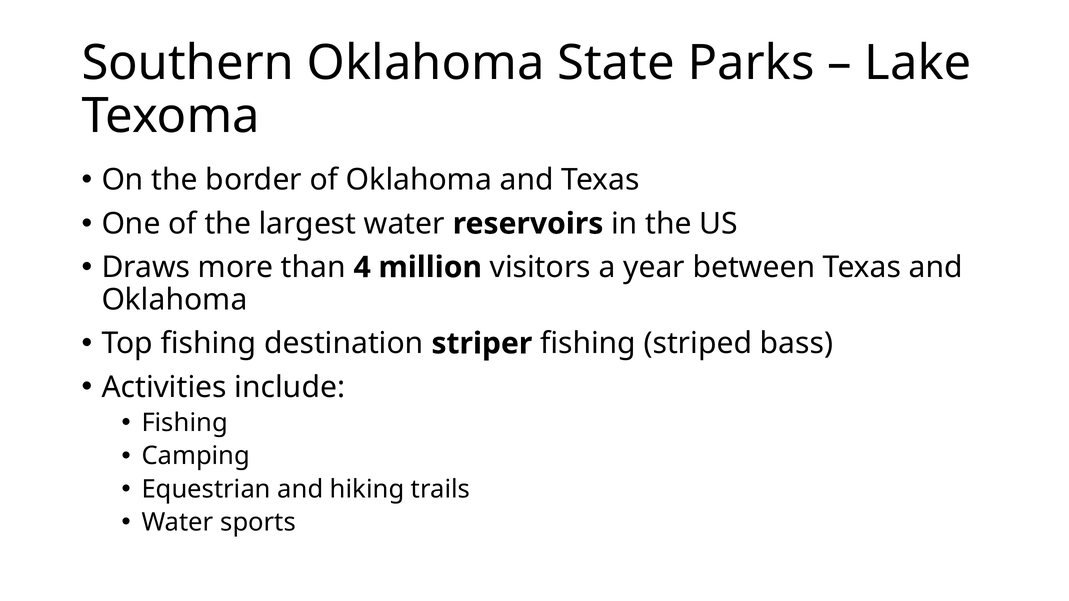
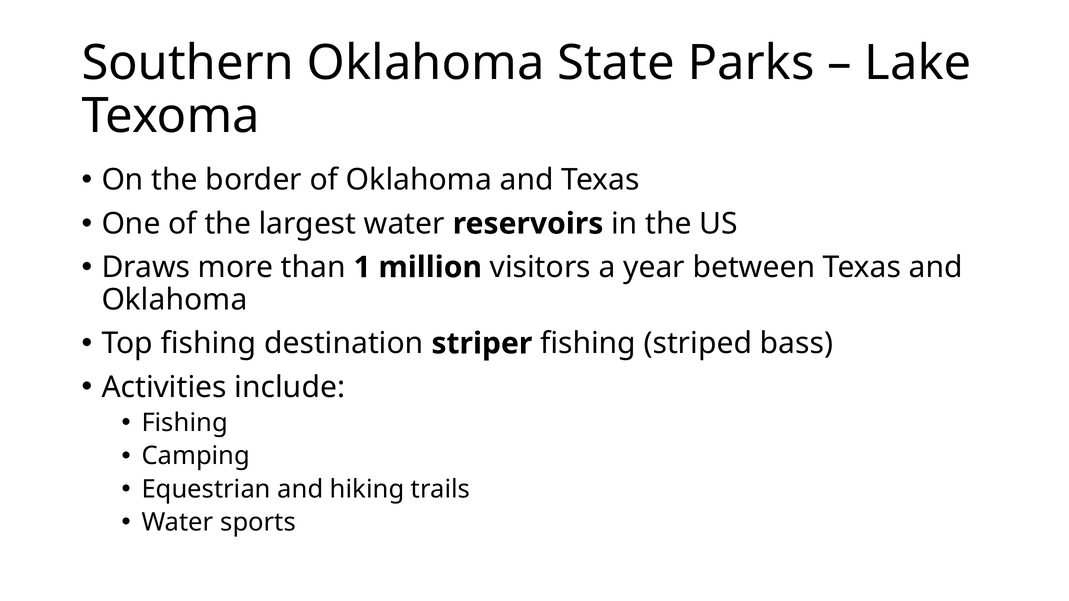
4: 4 -> 1 (362, 267)
